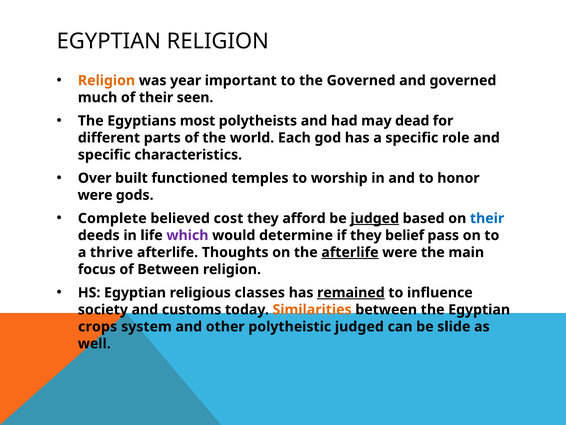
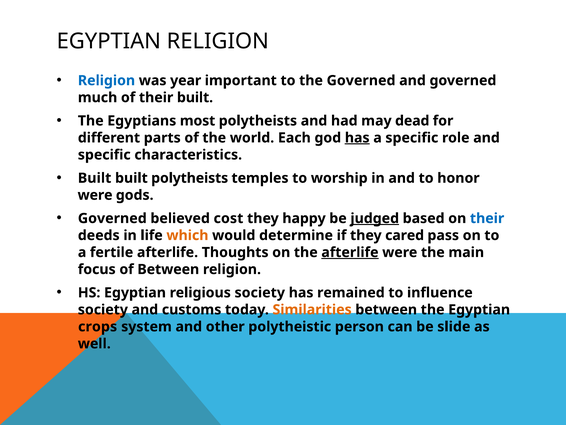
Religion colour: orange -> blue (106, 80)
their seen: seen -> built (195, 97)
has underline: none -> present (357, 138)
Over: Over -> Built (95, 178)
built functioned: functioned -> polytheists (190, 178)
Complete: Complete -> Governed (112, 218)
afford: afford -> happy (304, 218)
which colour: purple -> orange (187, 235)
belief: belief -> cared (405, 235)
thrive: thrive -> fertile (112, 252)
religious classes: classes -> society (260, 292)
remained underline: present -> none (351, 292)
polytheistic judged: judged -> person (359, 326)
